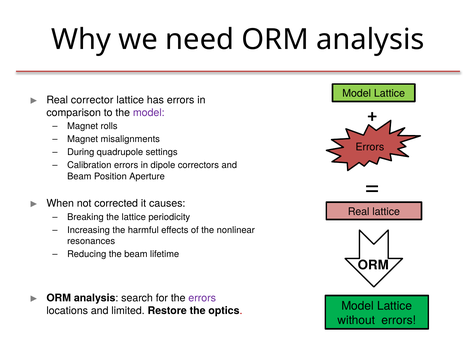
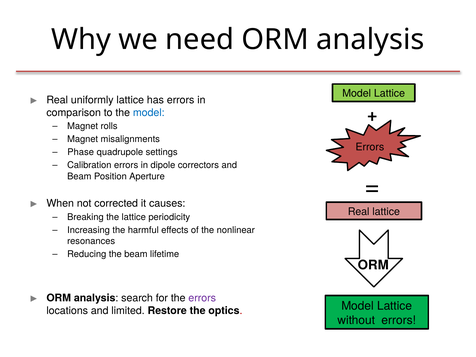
corrector: corrector -> uniformly (92, 100)
model colour: purple -> blue (149, 113)
During: During -> Phase (81, 152)
